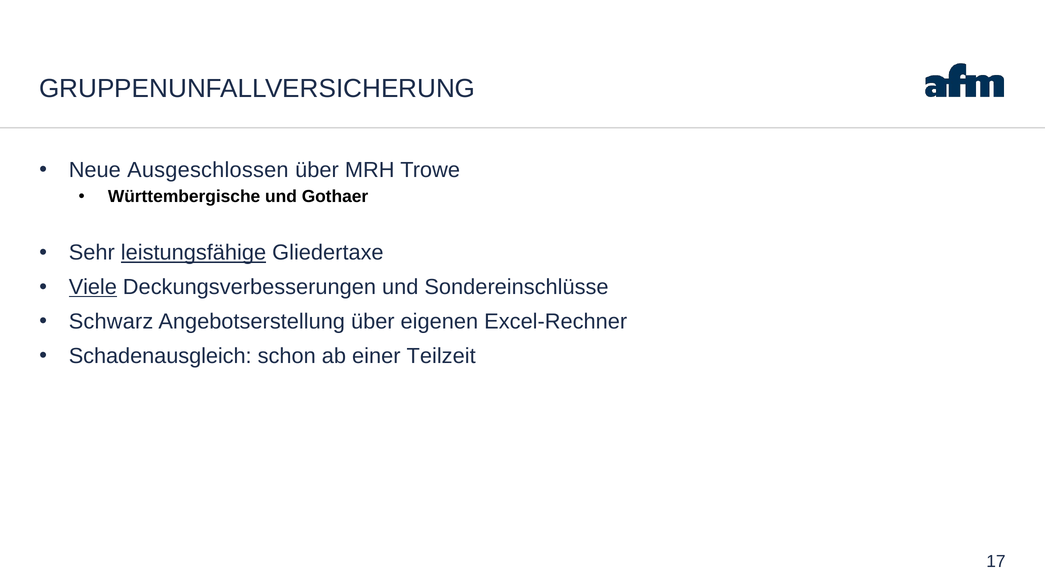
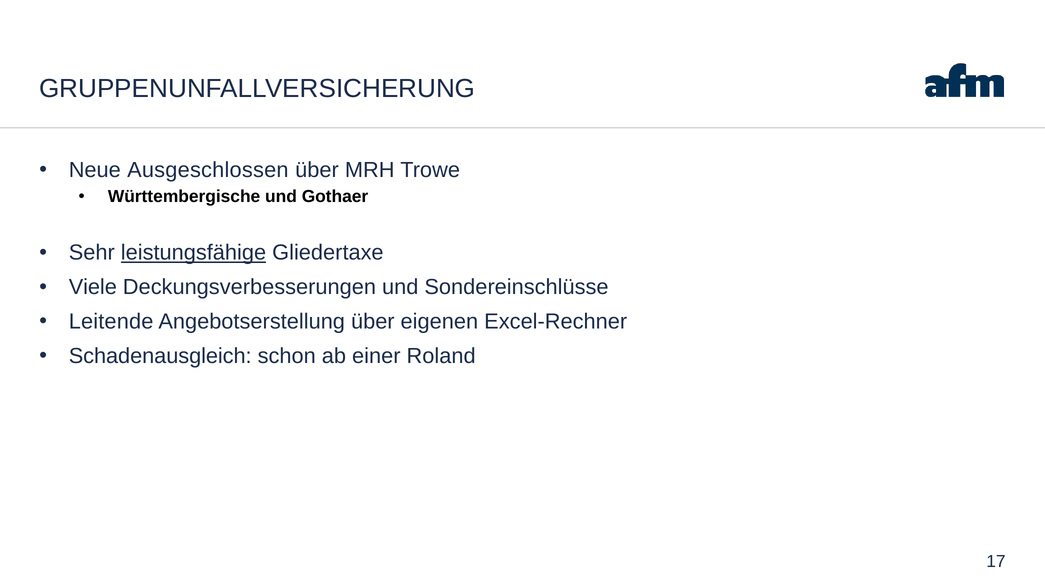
Viele underline: present -> none (93, 287)
Schwarz: Schwarz -> Leitende (111, 322)
Teilzeit: Teilzeit -> Roland (441, 356)
